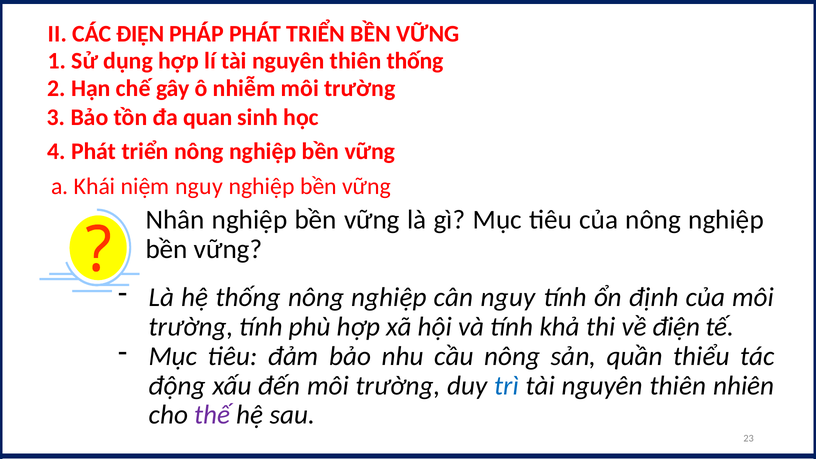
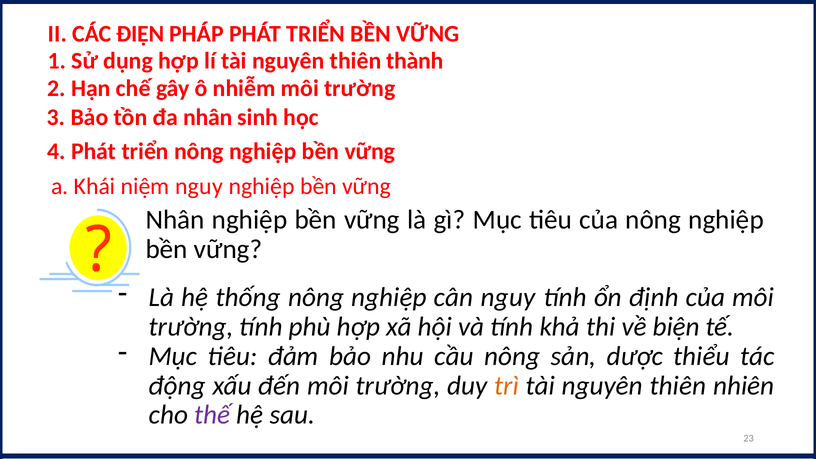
thiên thống: thống -> thành (415, 61)
đa quan: quan -> nhân (208, 117)
về điện: điện -> biện (676, 327)
quần: quần -> dược (635, 356)
trì colour: blue -> orange (507, 386)
